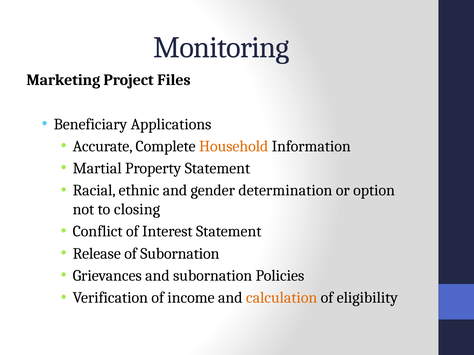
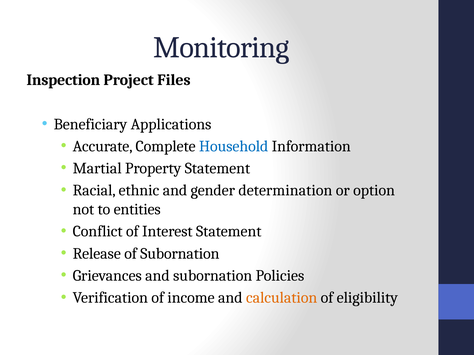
Marketing: Marketing -> Inspection (63, 80)
Household colour: orange -> blue (234, 146)
closing: closing -> entities (137, 210)
